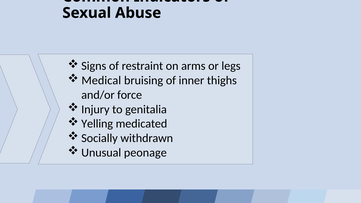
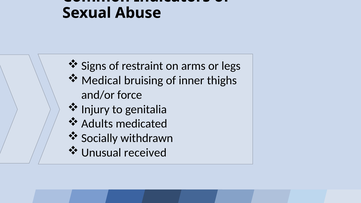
Yelling: Yelling -> Adults (97, 124)
peonage: peonage -> received (145, 153)
